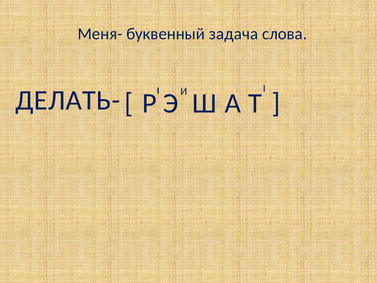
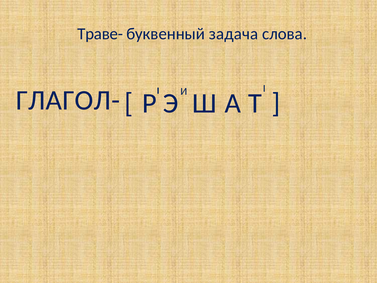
Меня-: Меня- -> Траве- (100, 34)
ДЕЛАТЬ-: ДЕЛАТЬ- -> ГЛАГОЛ- (68, 100)
